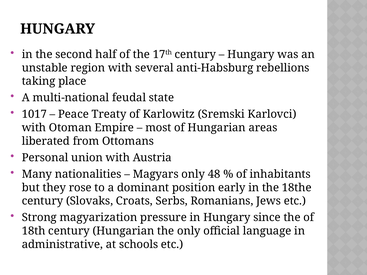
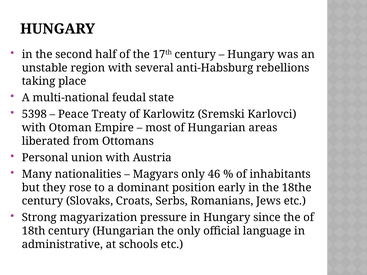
1017: 1017 -> 5398 (34, 114)
48: 48 -> 46 (214, 174)
